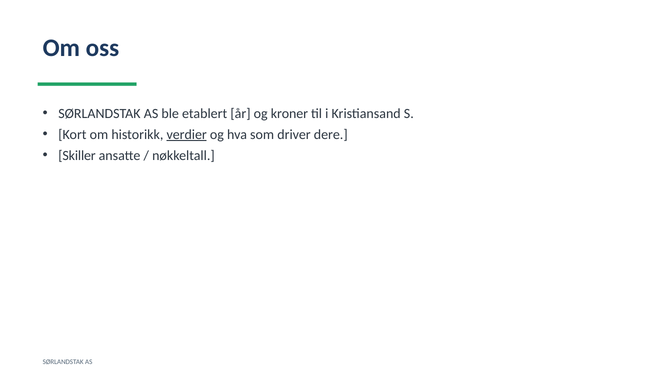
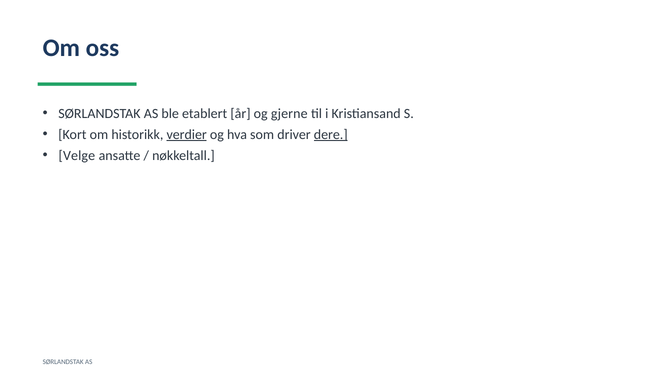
kroner: kroner -> gjerne (289, 113)
dere underline: none -> present (331, 134)
Skiller: Skiller -> Velge (77, 155)
